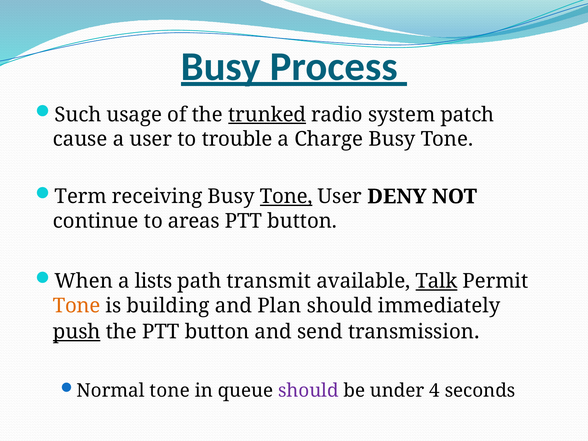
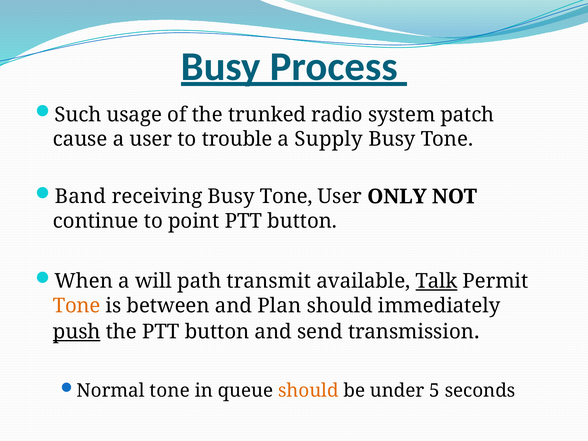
trunked underline: present -> none (267, 115)
Charge: Charge -> Supply (329, 139)
Term: Term -> Band (81, 197)
Tone underline: present -> none (286, 197)
DENY: DENY -> ONLY (397, 197)
areas: areas -> point (194, 221)
lists: lists -> will (153, 281)
building: building -> between (168, 306)
should colour: purple -> orange (308, 391)
4: 4 -> 5 (435, 391)
